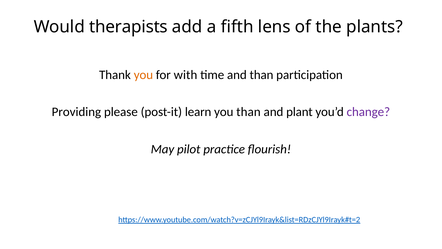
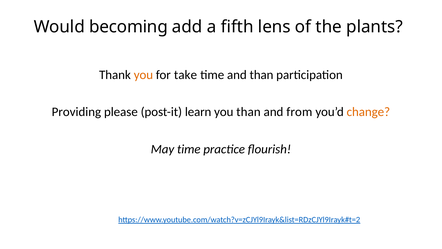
therapists: therapists -> becoming (128, 27)
with: with -> take (185, 75)
plant: plant -> from (299, 112)
change colour: purple -> orange (368, 112)
May pilot: pilot -> time (189, 149)
